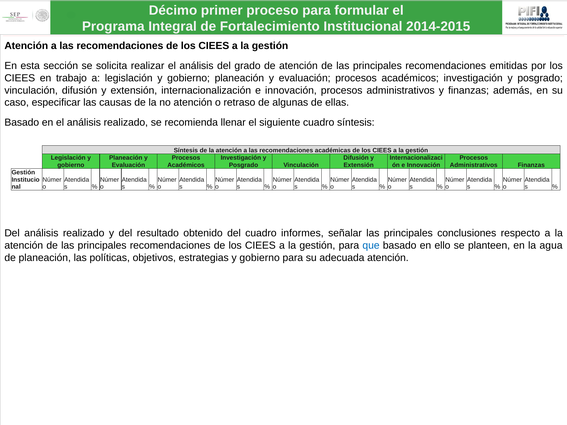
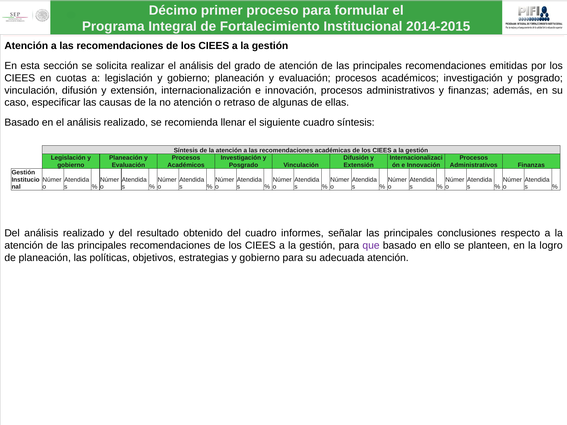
trabajo: trabajo -> cuotas (71, 78)
que colour: blue -> purple (371, 246)
agua: agua -> logro (551, 246)
